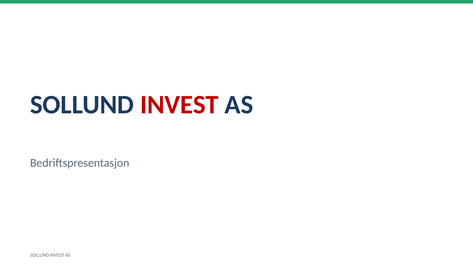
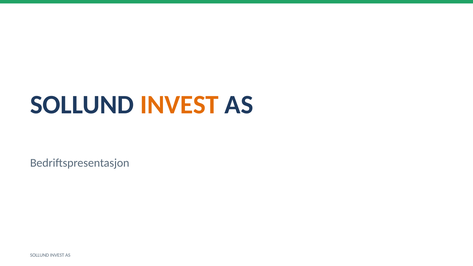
INVEST colour: red -> orange (179, 105)
